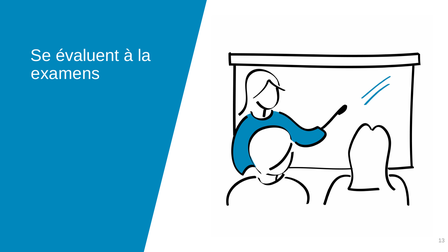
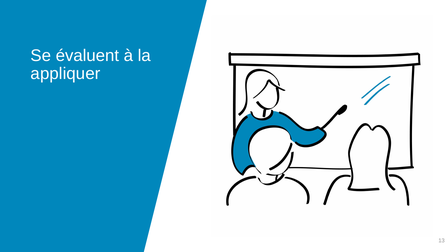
examens: examens -> appliquer (65, 74)
